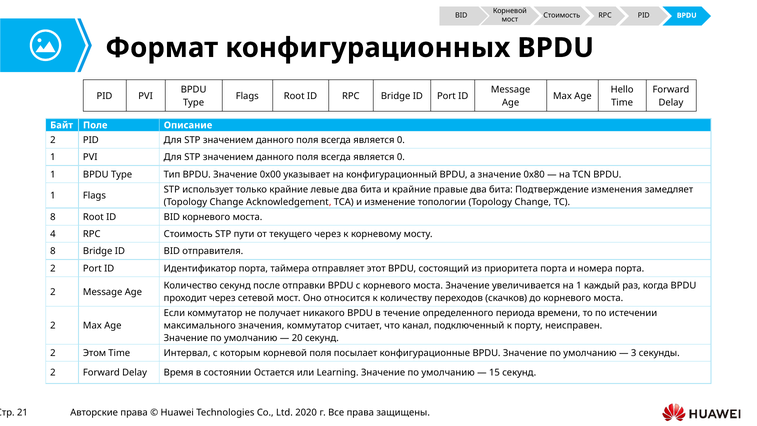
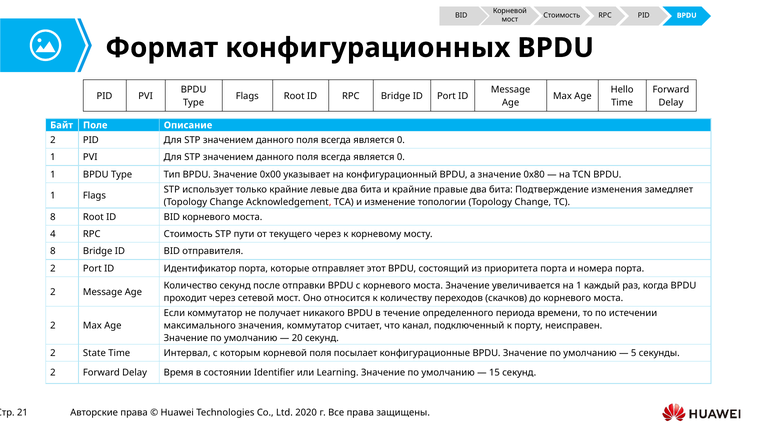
таймера: таймера -> которые (290, 268)
Этом: Этом -> State (94, 353)
3: 3 -> 5 (634, 353)
Остается: Остается -> Identifier (274, 373)
